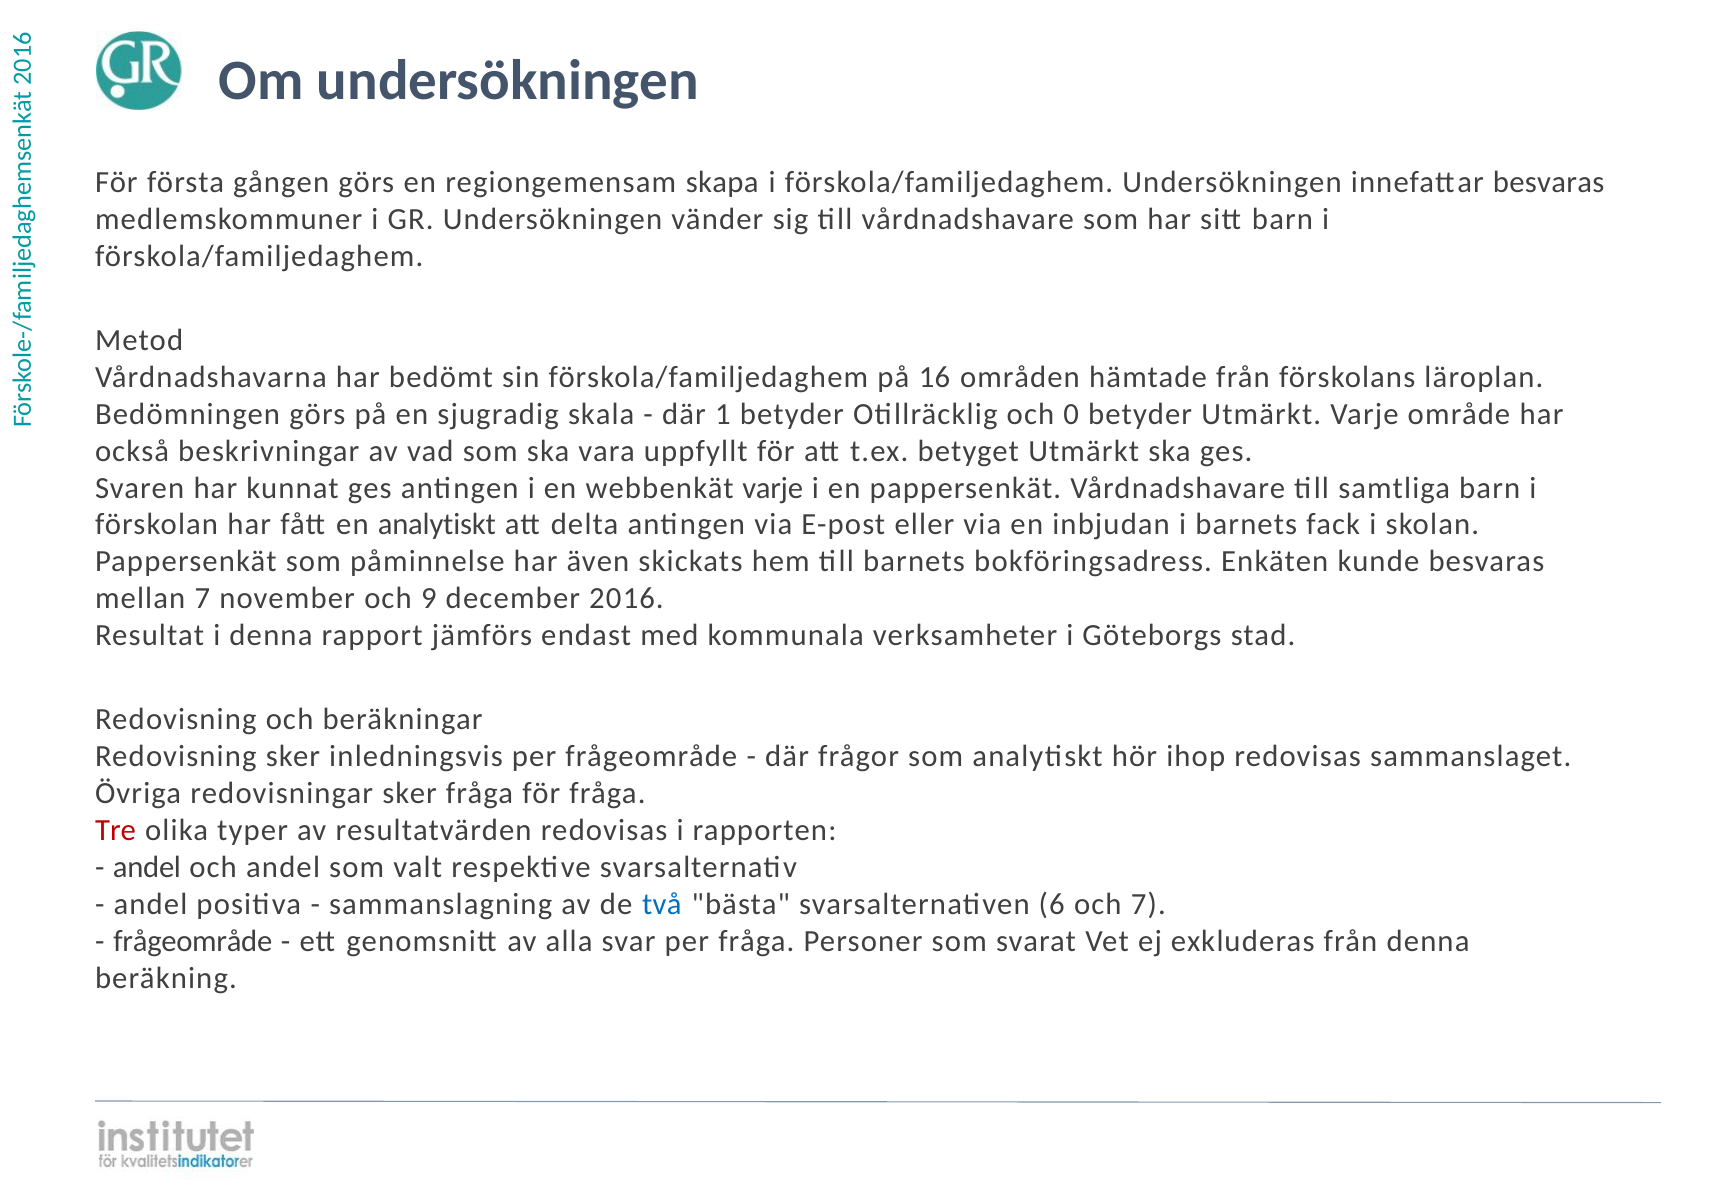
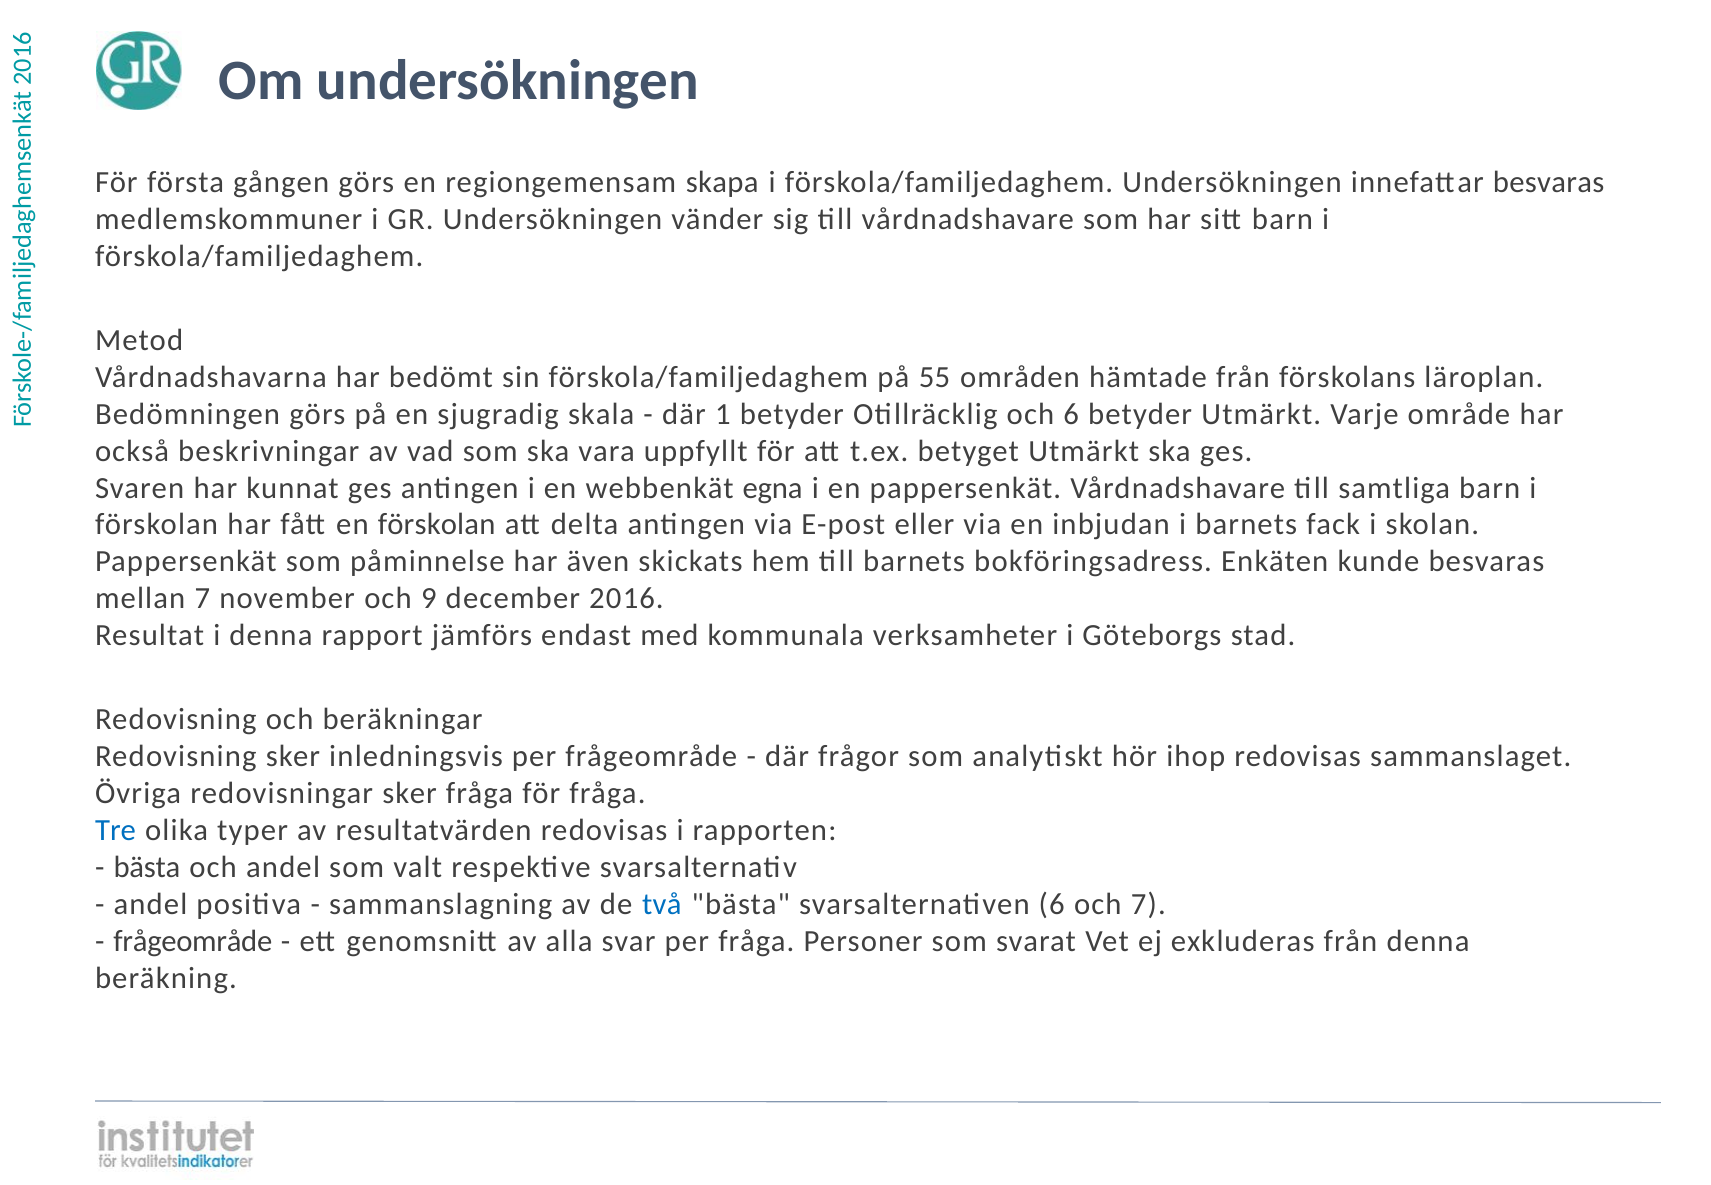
16: 16 -> 55 (934, 377)
och 0: 0 -> 6 (1071, 414)
webbenkät varje: varje -> egna (773, 488)
en analytiskt: analytiskt -> förskolan (437, 525)
Tre colour: red -> blue (116, 830)
andel: andel -> bästa (147, 867)
